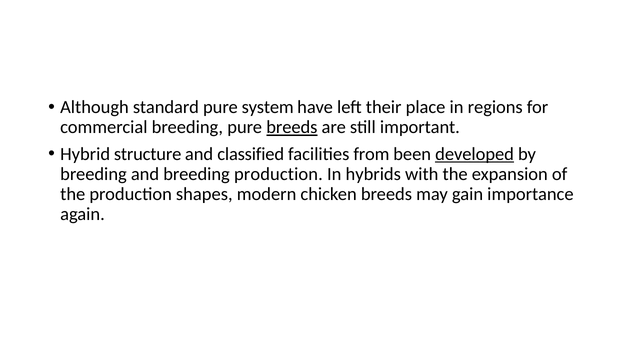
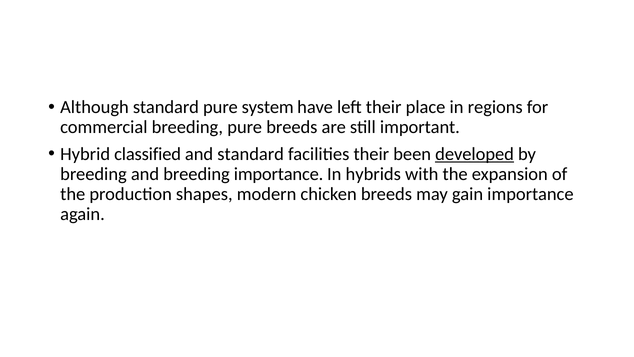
breeds underline: present -> none (292, 127)
structure: structure -> classified (148, 154)
and classified: classified -> standard (251, 154)
facilities from: from -> their (371, 154)
breeding production: production -> importance (279, 174)
